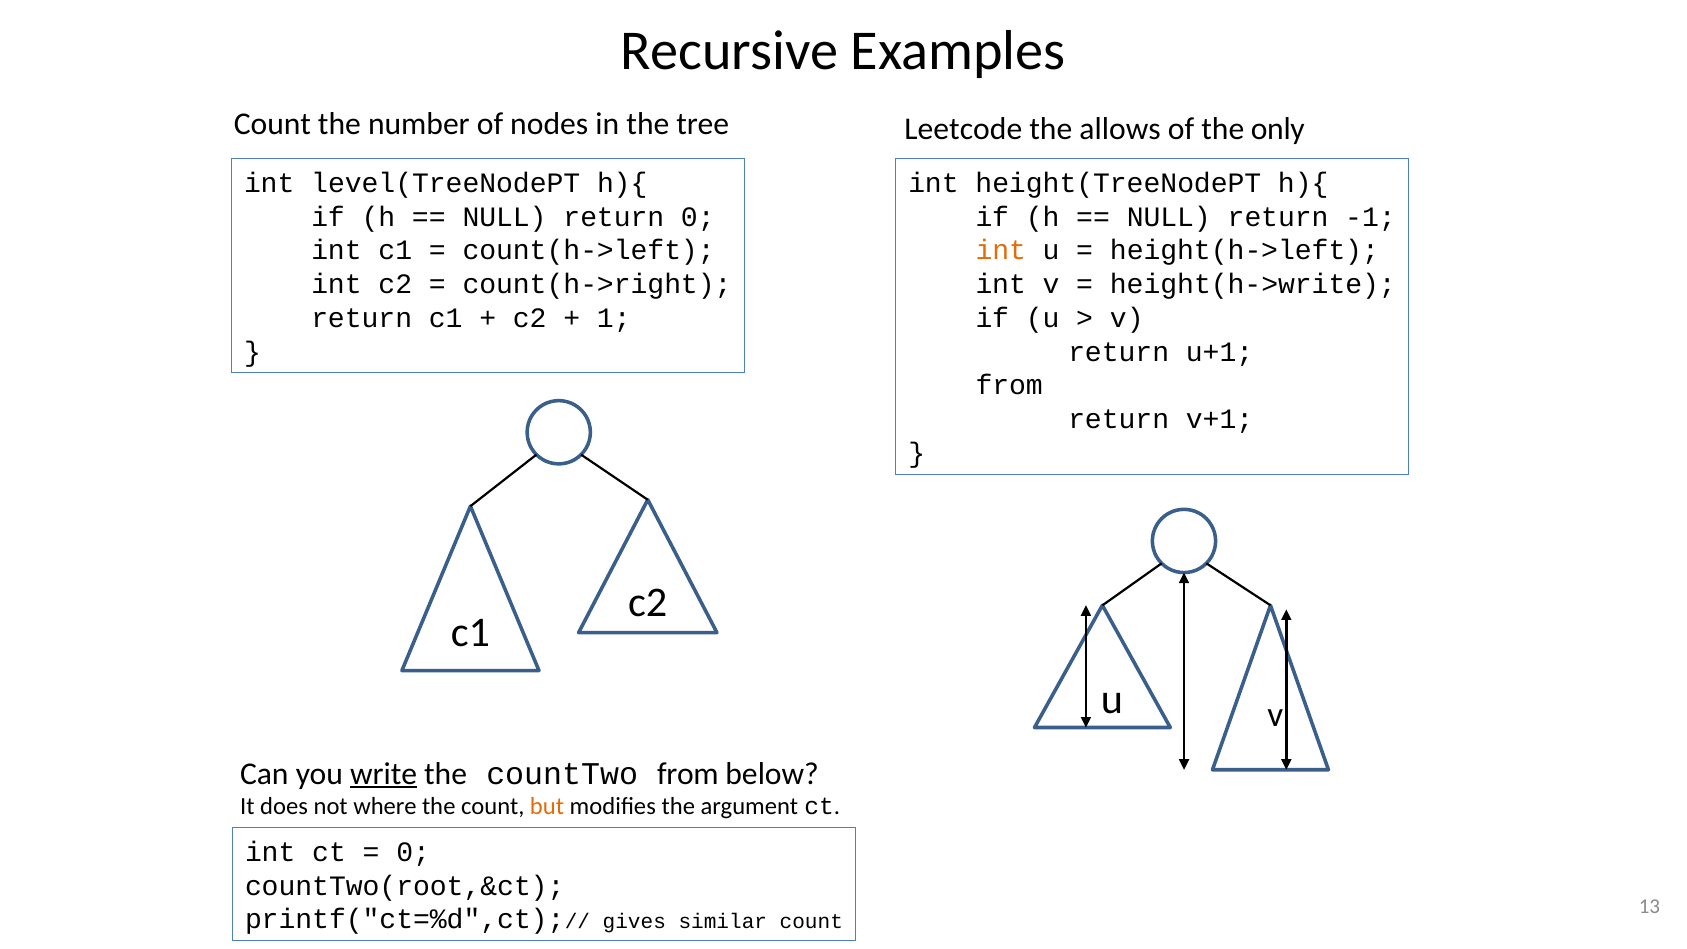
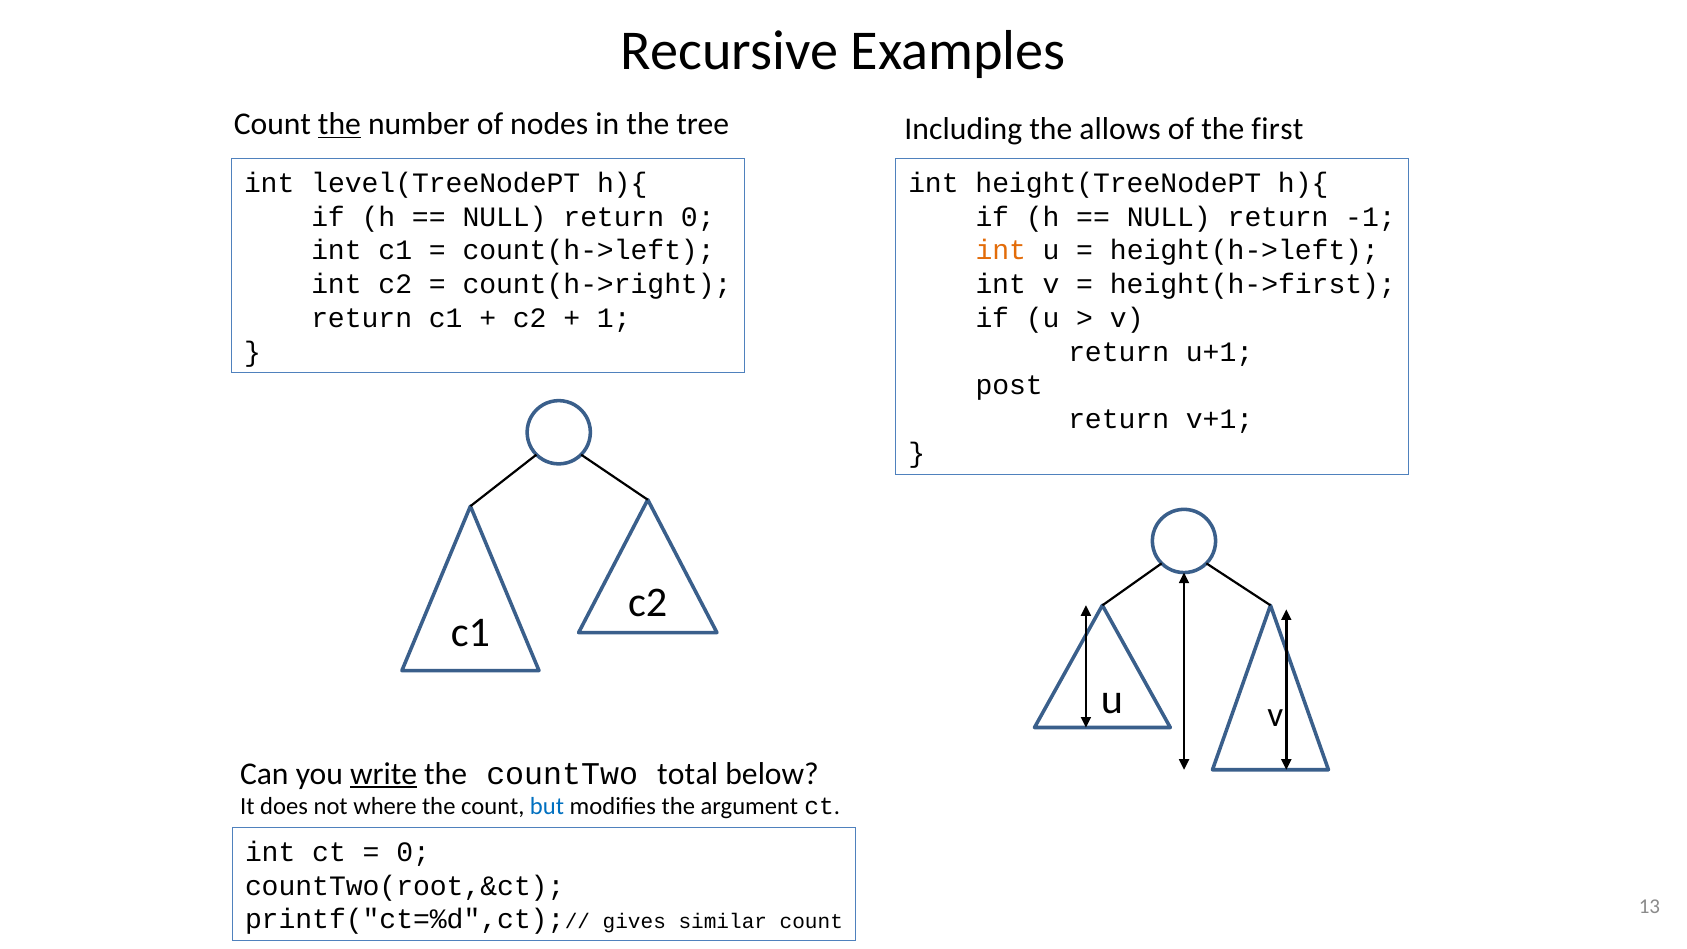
the underline: none -> present (339, 124)
Leetcode: Leetcode -> Including (963, 129)
only: only -> first (1277, 129)
height(h->write: height(h->write -> height(h->first (1253, 284)
from: from -> post (1009, 386)
countTwo from: from -> total (688, 774)
but colour: orange -> blue (547, 807)
